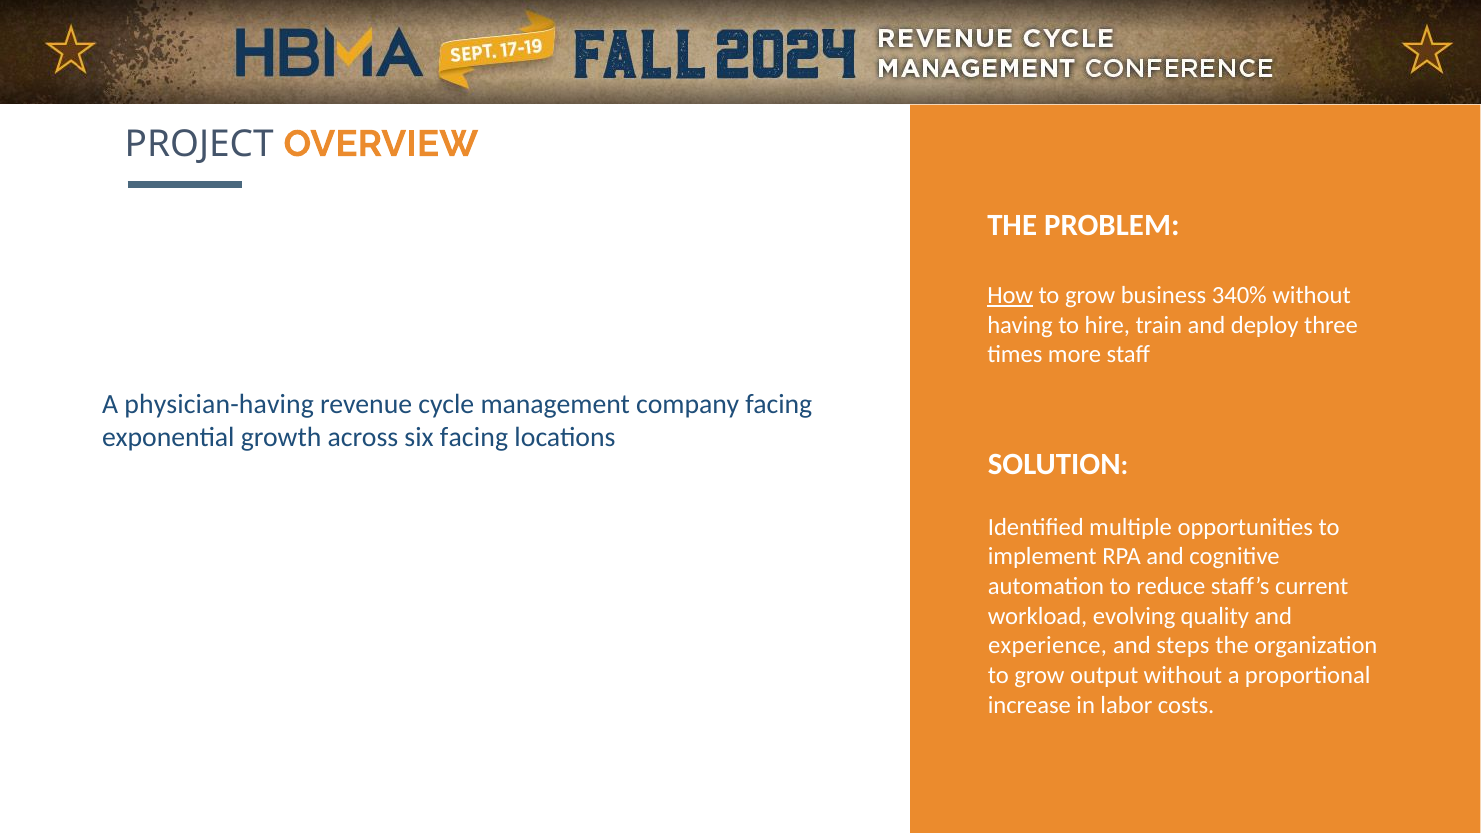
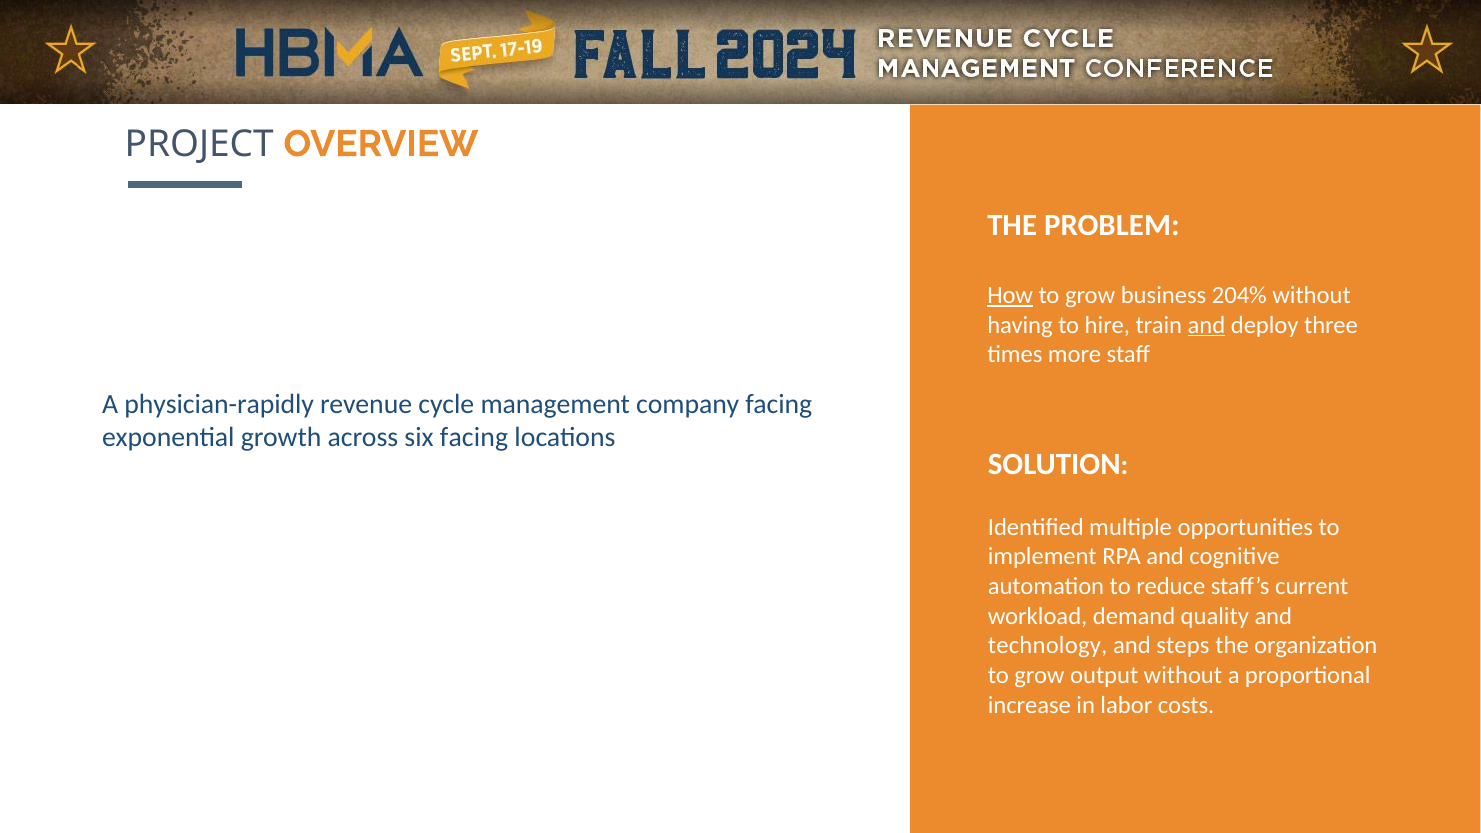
340%: 340% -> 204% (1239, 295)
and underline: none -> present (1206, 325)
physician-having: physician-having -> physician-rapidly (219, 404)
evolving: evolving -> demand (1134, 616)
experience: experience -> technology (1048, 646)
